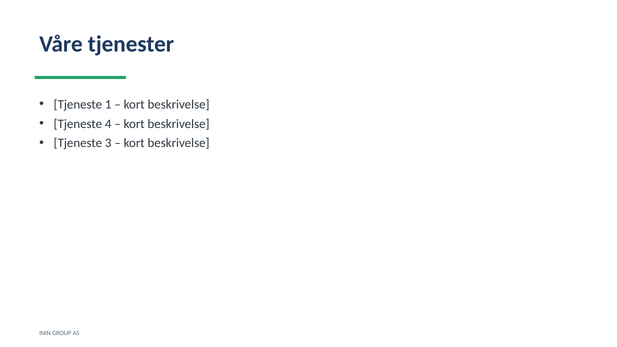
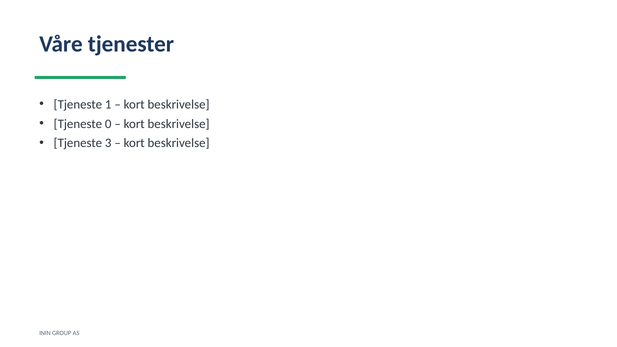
4: 4 -> 0 (108, 124)
